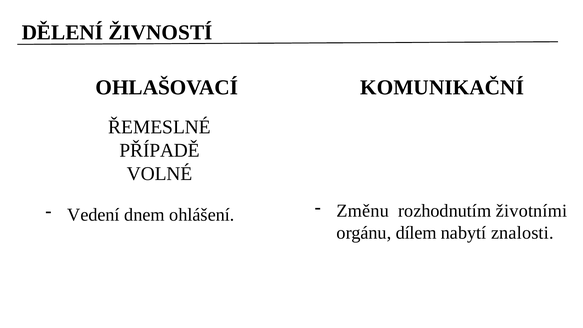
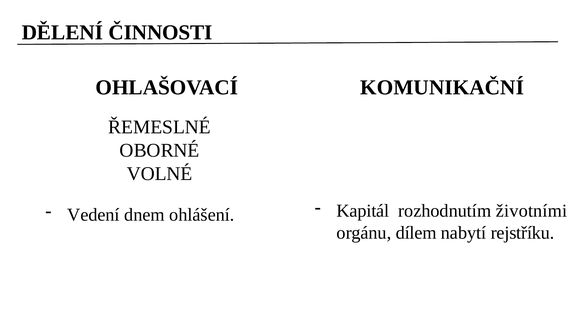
ŽIVNOSTÍ: ŽIVNOSTÍ -> ČINNOSTI (161, 32)
PŘÍPADĚ: PŘÍPADĚ -> OBORNÉ (160, 150)
Změnu: Změnu -> Kapitál (363, 211)
znalosti: znalosti -> rejstříku (523, 233)
